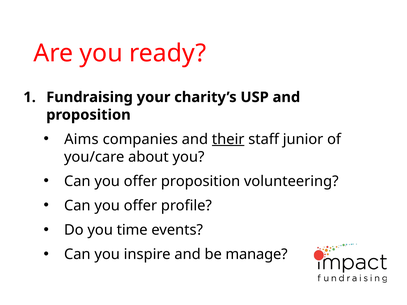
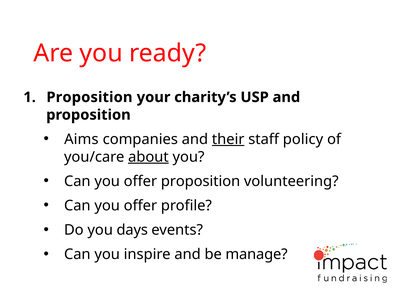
Fundraising: Fundraising -> Proposition (89, 97)
junior: junior -> policy (303, 139)
about underline: none -> present (148, 157)
time: time -> days (132, 230)
